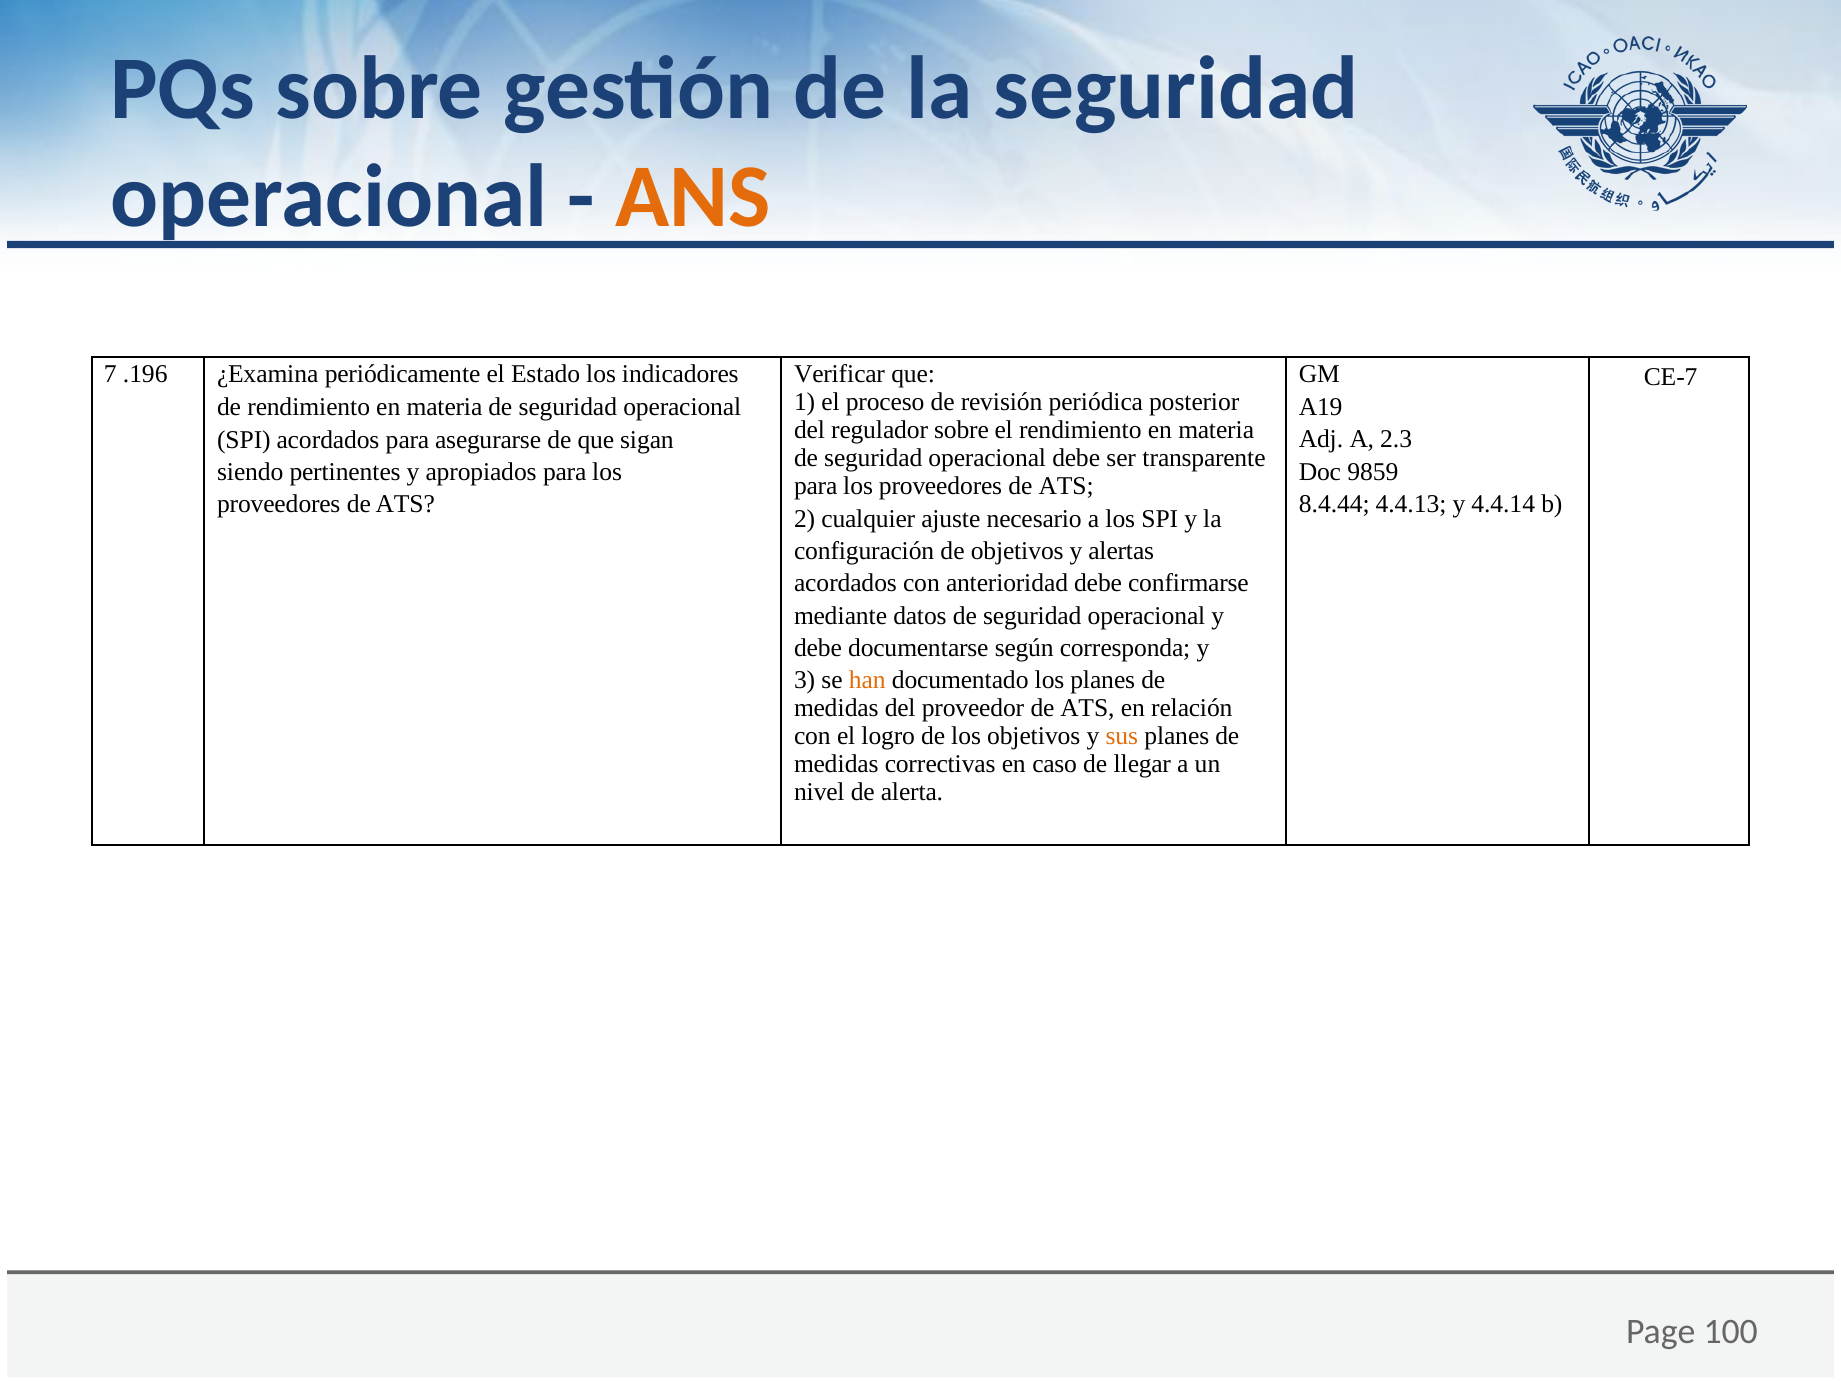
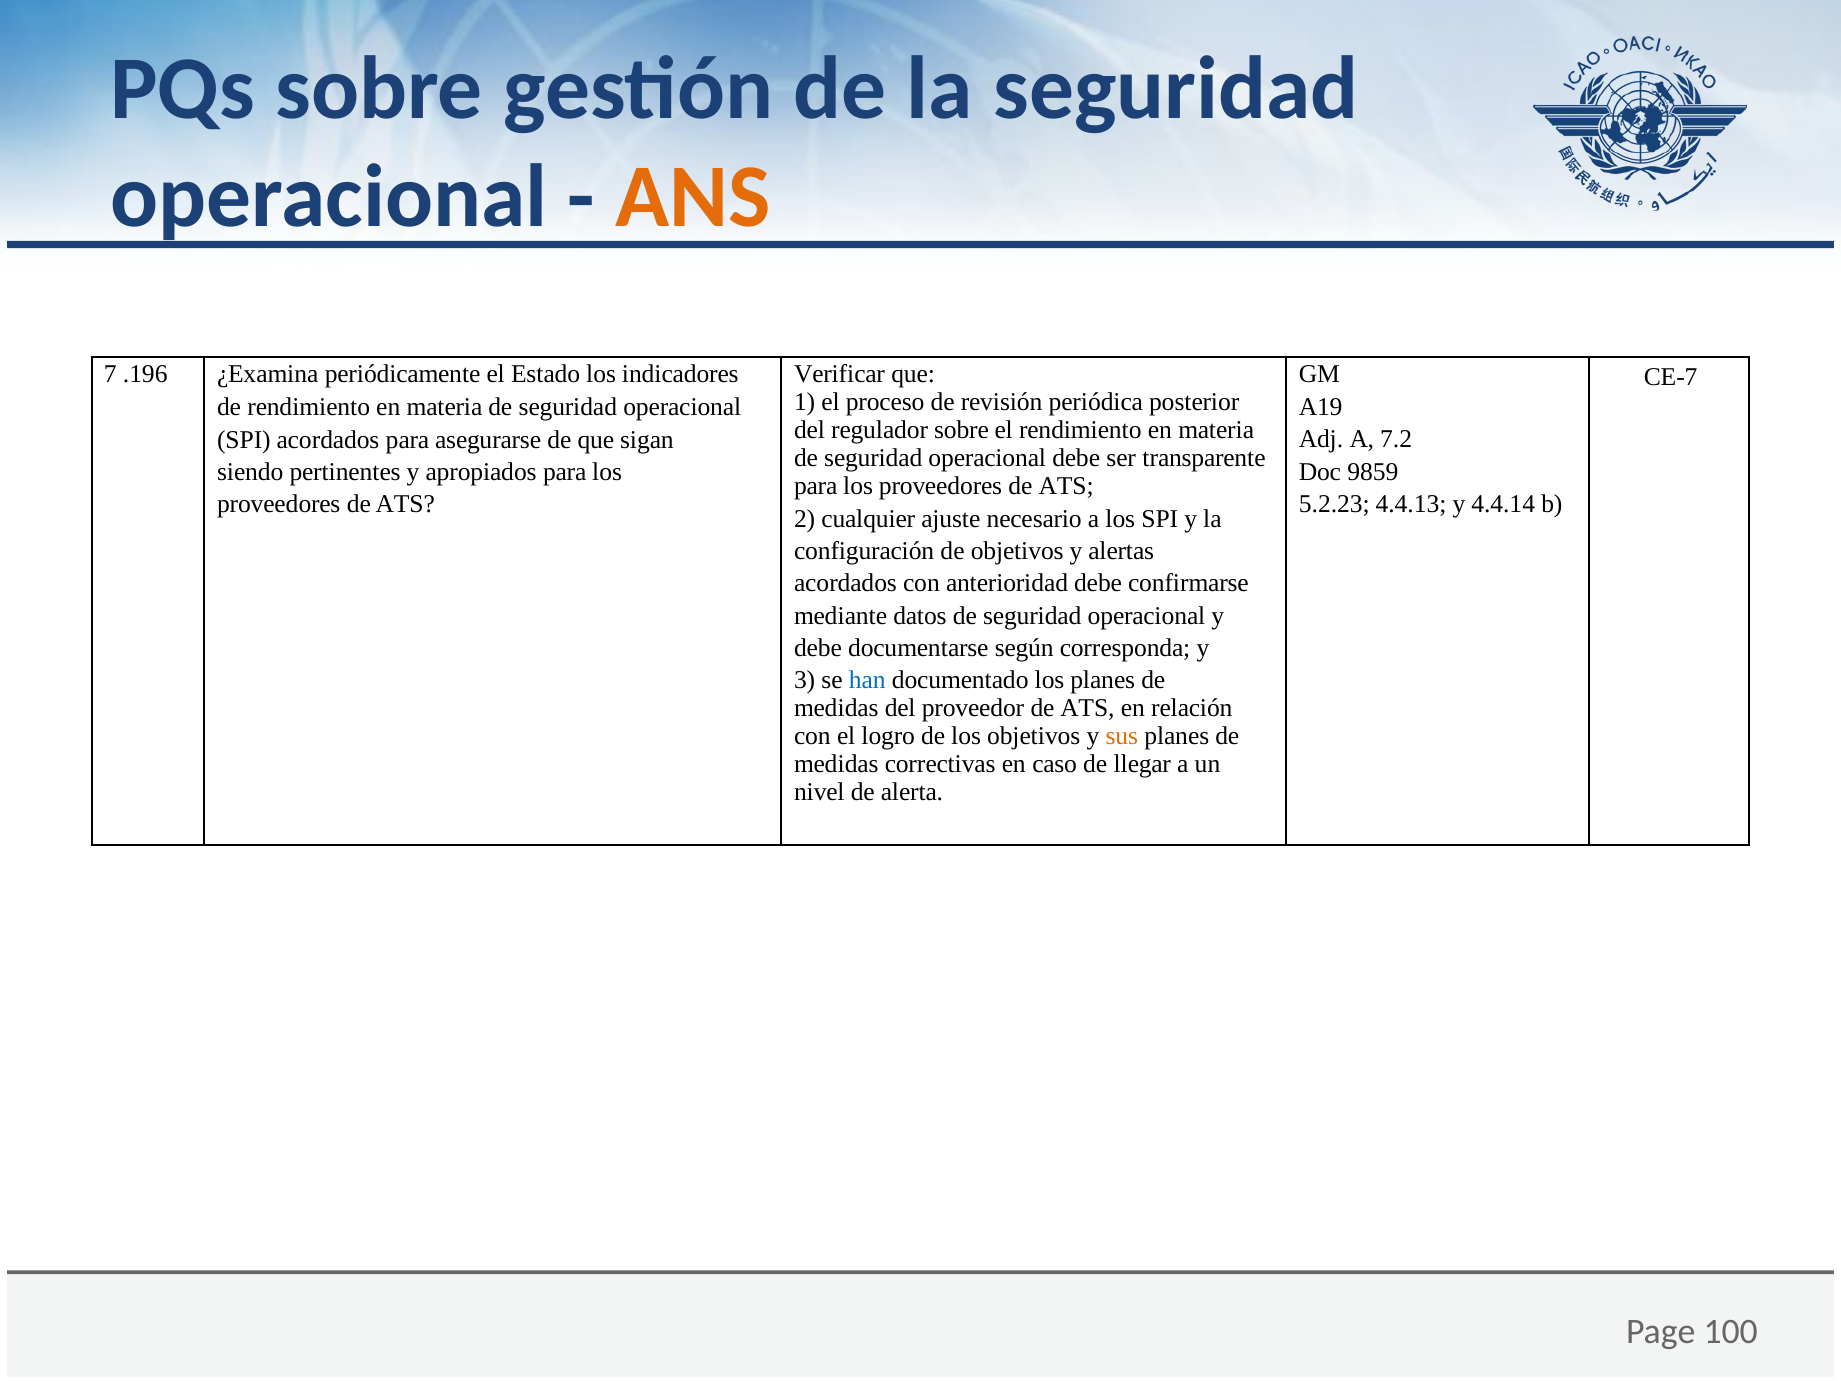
2.3: 2.3 -> 7.2 (1396, 439)
8.4.44: 8.4.44 -> 5.2.23 (1334, 504)
han colour: orange -> blue (867, 680)
